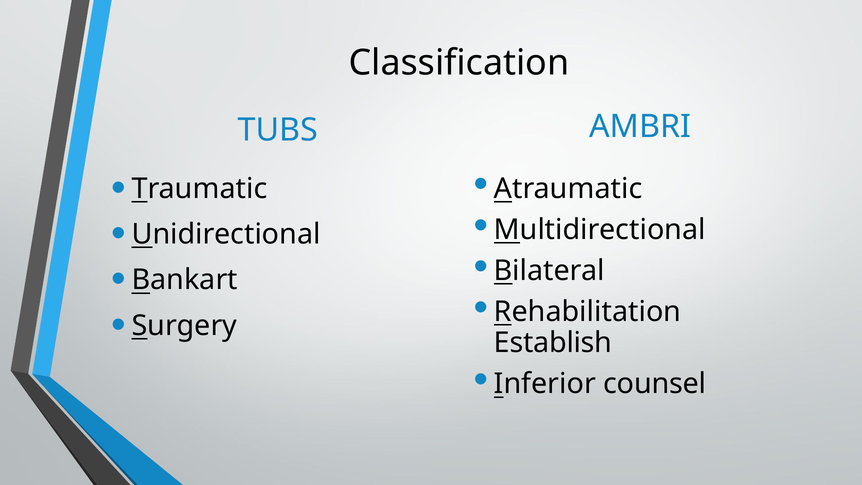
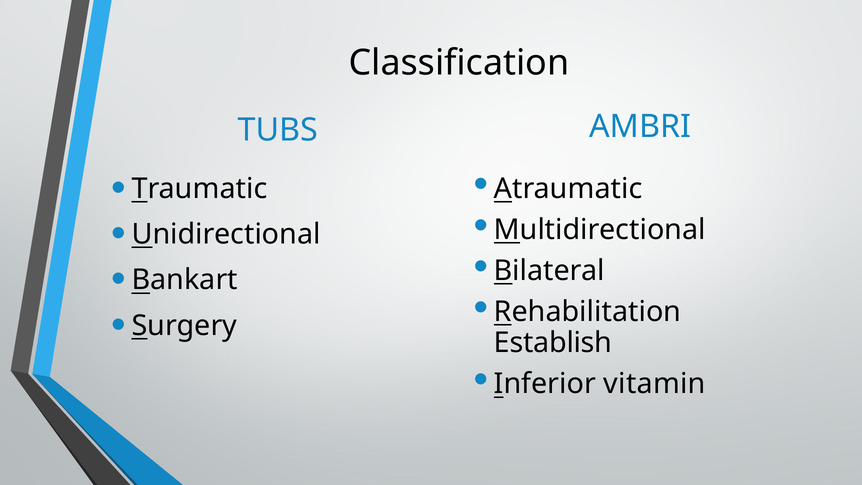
counsel: counsel -> vitamin (655, 384)
